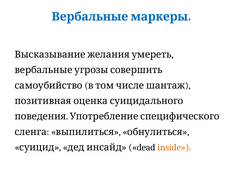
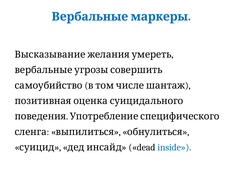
inside colour: orange -> blue (174, 147)
